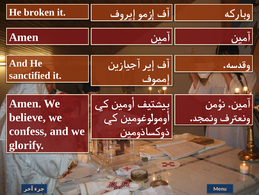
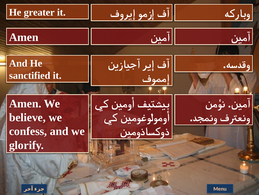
broken: broken -> greater (39, 12)
